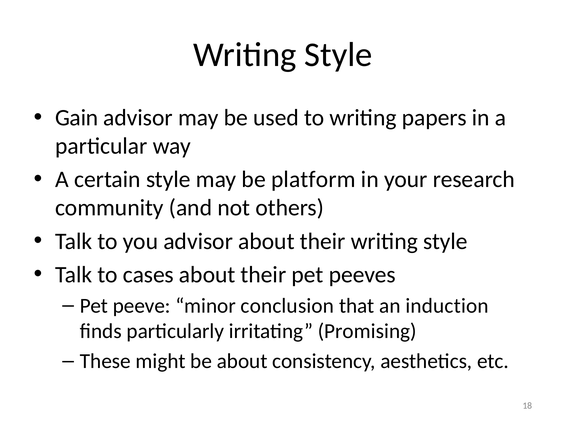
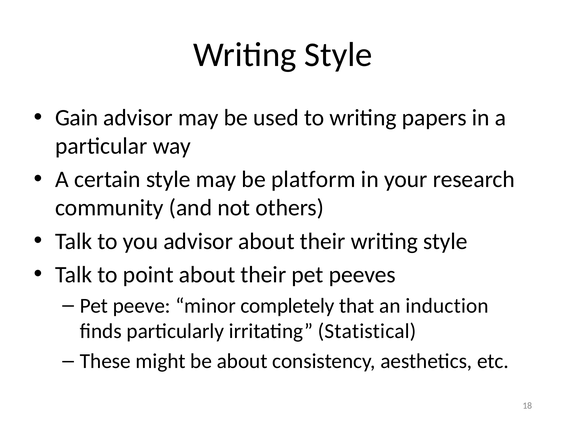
cases: cases -> point (148, 274)
conclusion: conclusion -> completely (288, 305)
Promising: Promising -> Statistical (367, 331)
